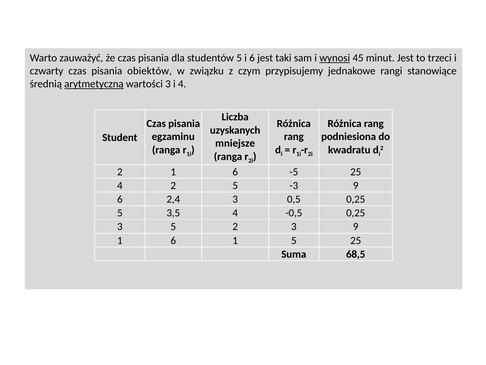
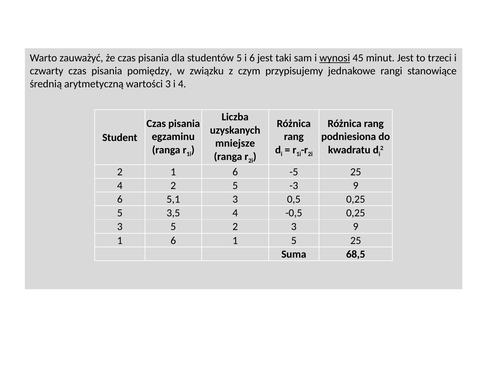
obiektów: obiektów -> pomiędzy (150, 71)
arytmetyczną underline: present -> none (94, 84)
2,4: 2,4 -> 5,1 (173, 199)
